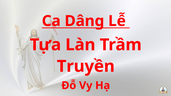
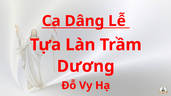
Truyền: Truyền -> Dương (86, 66)
